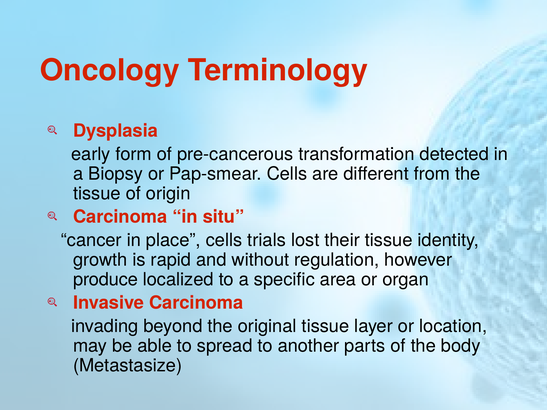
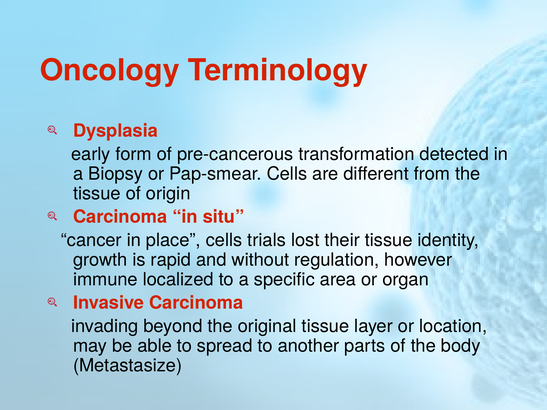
produce: produce -> immune (105, 280)
